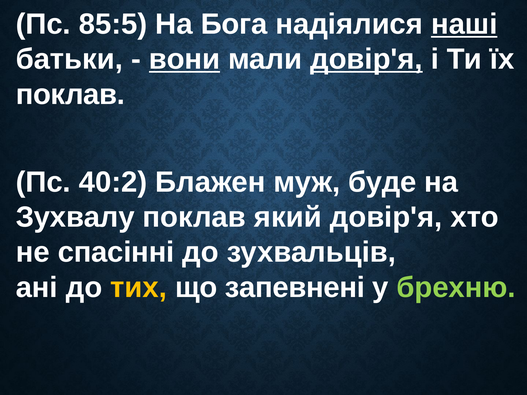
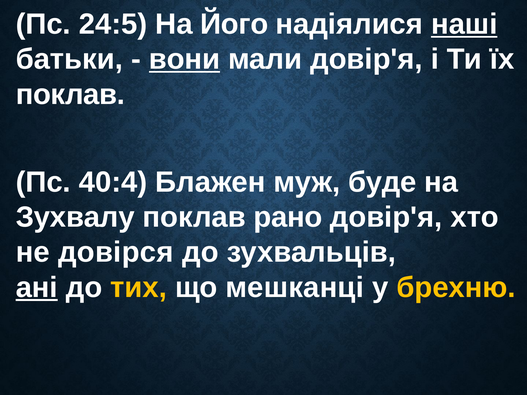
85:5: 85:5 -> 24:5 (113, 24)
Бога: Бога -> Його (234, 24)
довір'я underline: present -> none (366, 59)
40:2: 40:2 -> 40:4 (113, 182)
який: який -> рано (288, 217)
спасінні: спасінні -> довірся (116, 252)
ані underline: none -> present (37, 288)
запевнені: запевнені -> мешканці (295, 288)
брехню colour: light green -> yellow (456, 288)
